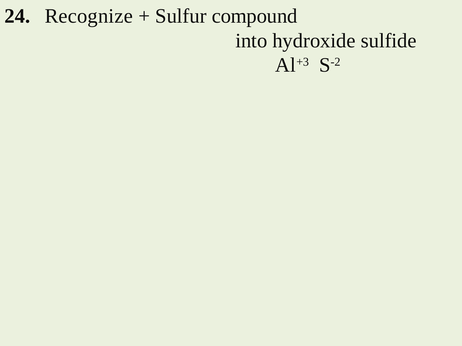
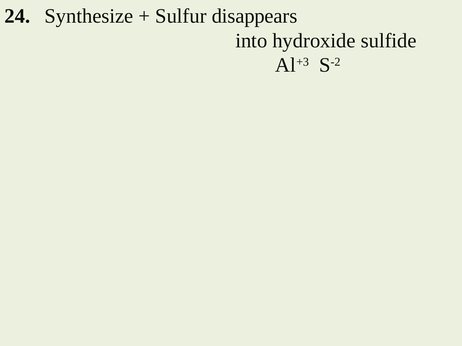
Recognize: Recognize -> Synthesize (89, 16)
compound: compound -> disappears (255, 16)
